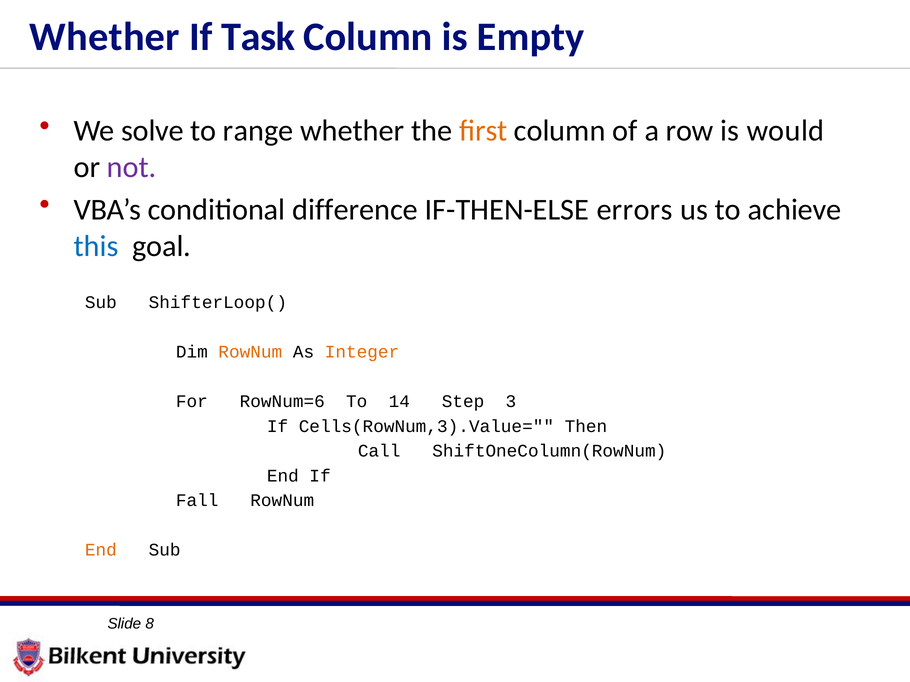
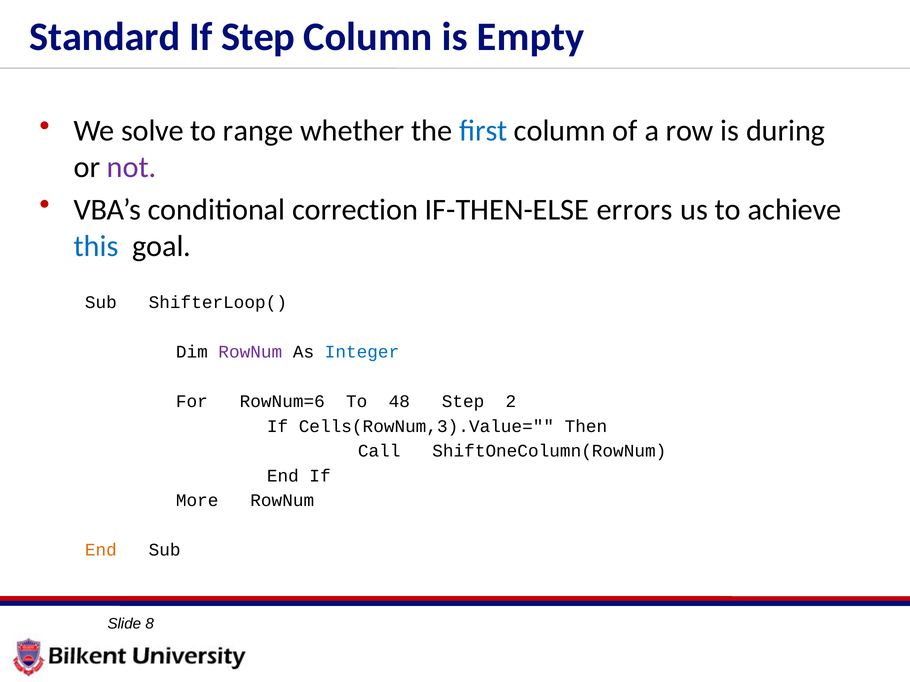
Whether: Whether -> Standard (105, 37)
If Task: Task -> Step (258, 37)
ﬁrst colour: orange -> blue (483, 131)
would: would -> during (786, 131)
difference: difference -> correction (355, 210)
RowNum colour: orange -> purple (250, 352)
Integer colour: orange -> blue (362, 352)
14: 14 -> 48 (399, 402)
3: 3 -> 2 (511, 402)
Fall: Fall -> More (197, 501)
